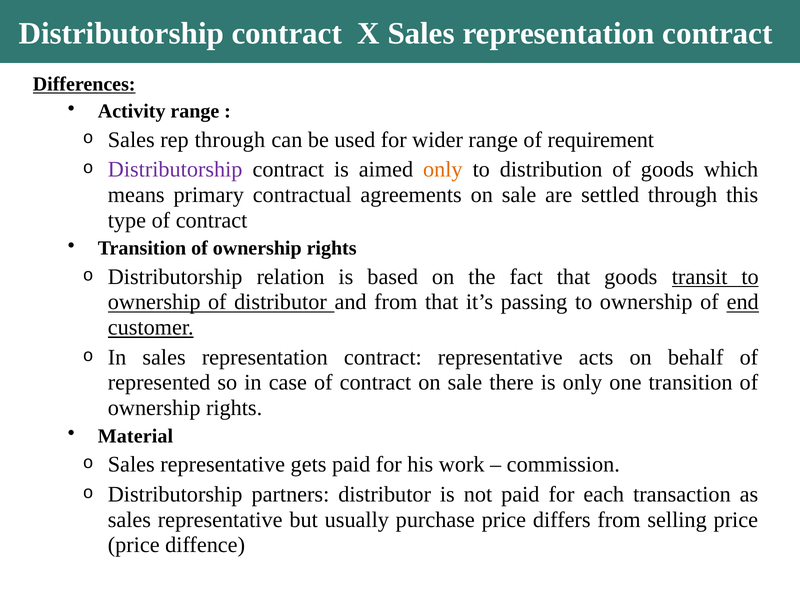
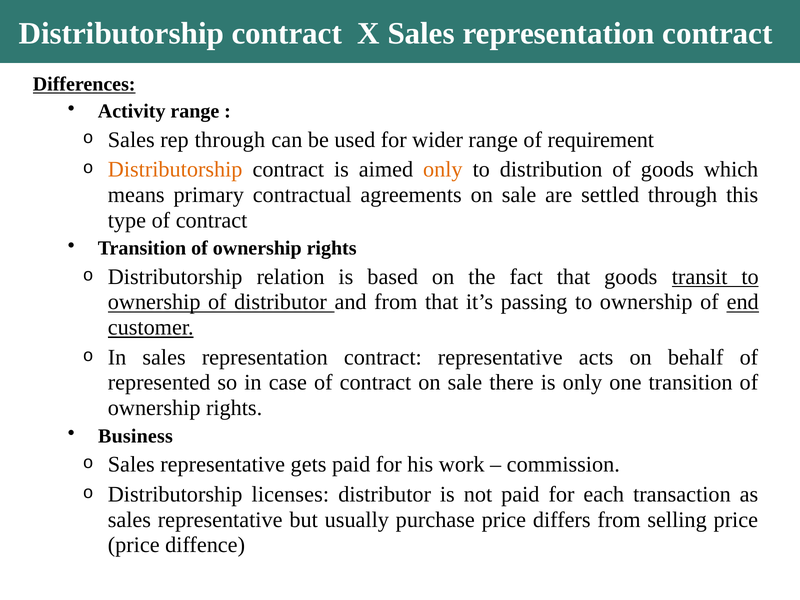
Distributorship colour: purple -> orange (175, 169)
Material: Material -> Business (135, 436)
partners: partners -> licenses (290, 494)
